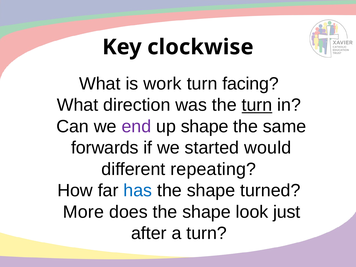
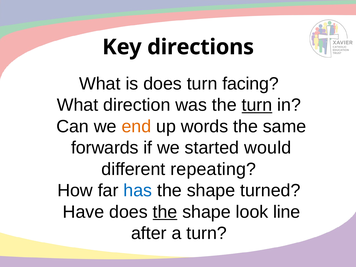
clockwise: clockwise -> directions (201, 47)
is work: work -> does (163, 84)
end colour: purple -> orange (136, 126)
up shape: shape -> words (205, 126)
More: More -> Have (83, 212)
the underline: none -> present (165, 212)
just: just -> line (287, 212)
